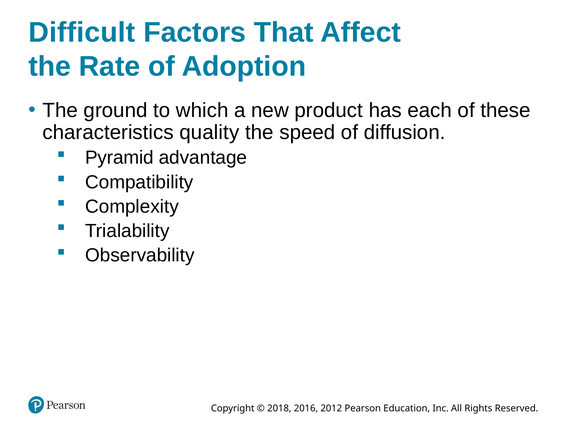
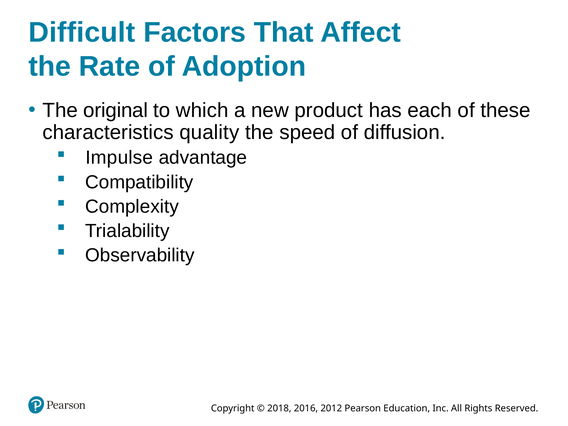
ground: ground -> original (116, 110)
Pyramid: Pyramid -> Impulse (119, 158)
